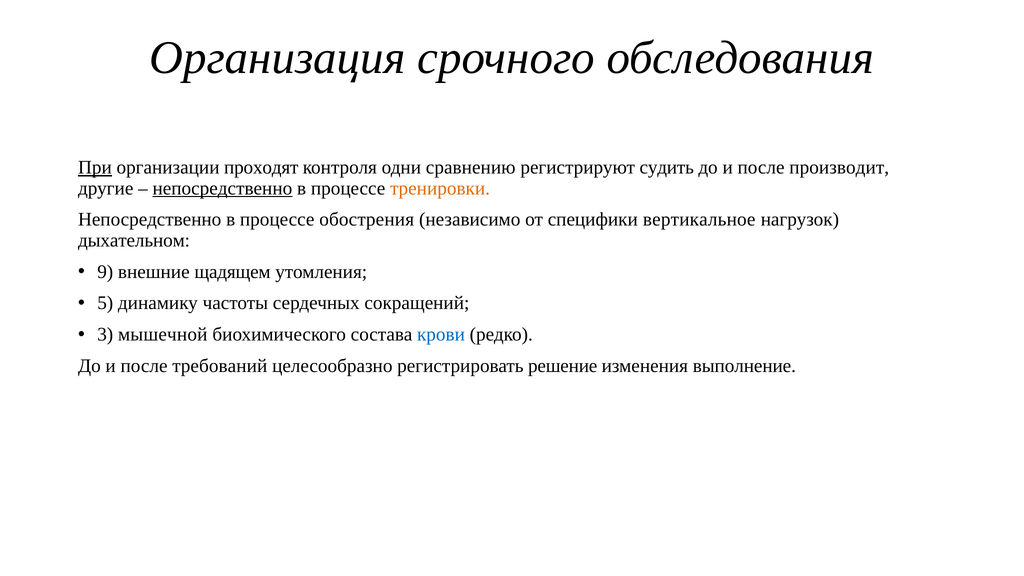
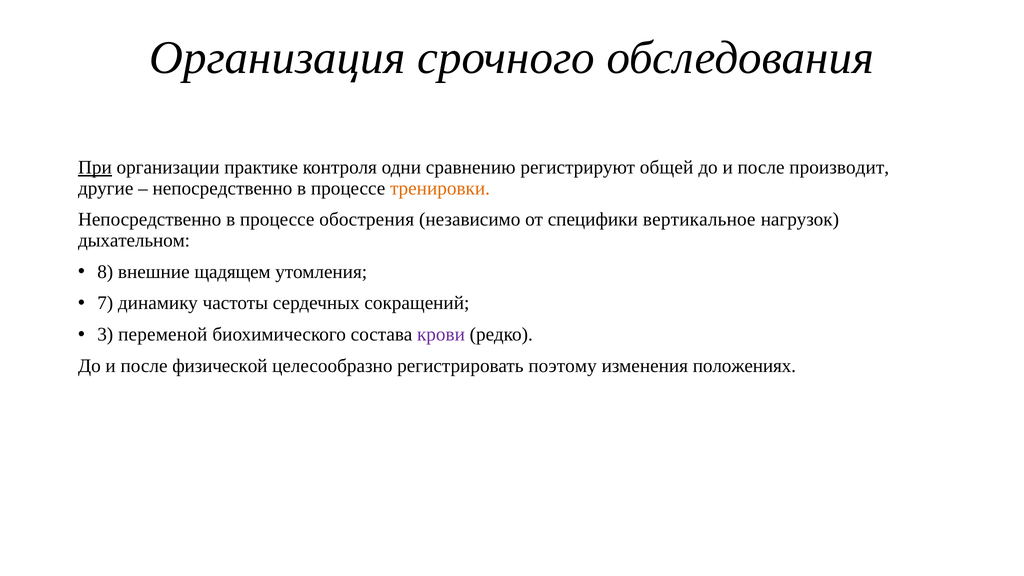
проходят: проходят -> практике (261, 167)
судить: судить -> общей (667, 167)
непосредственно underline: present -> none (222, 188)
9: 9 -> 8 (105, 272)
5: 5 -> 7 (105, 303)
мышечной: мышечной -> переменой (163, 335)
крови colour: blue -> purple (441, 335)
требований: требований -> физической (220, 366)
решение: решение -> поэтому (563, 366)
выполнение: выполнение -> положениях (744, 366)
